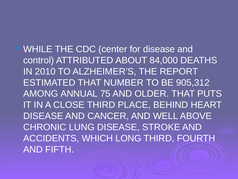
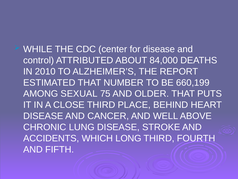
905,312: 905,312 -> 660,199 (193, 82)
ANNUAL: ANNUAL -> SEXUAL (79, 93)
